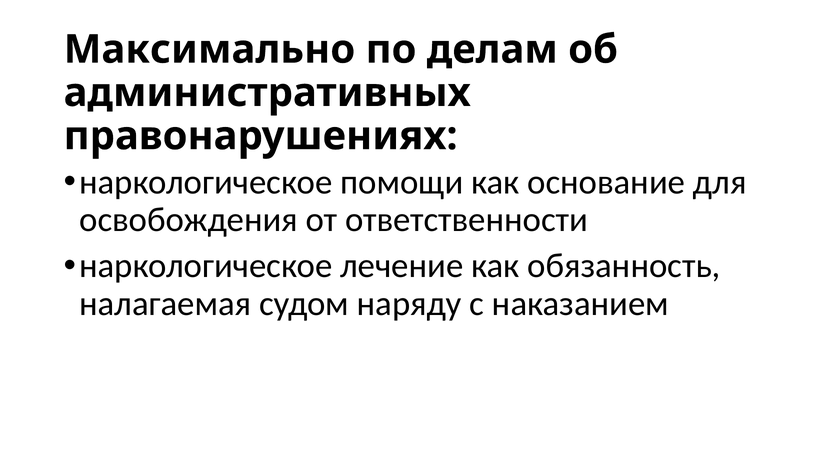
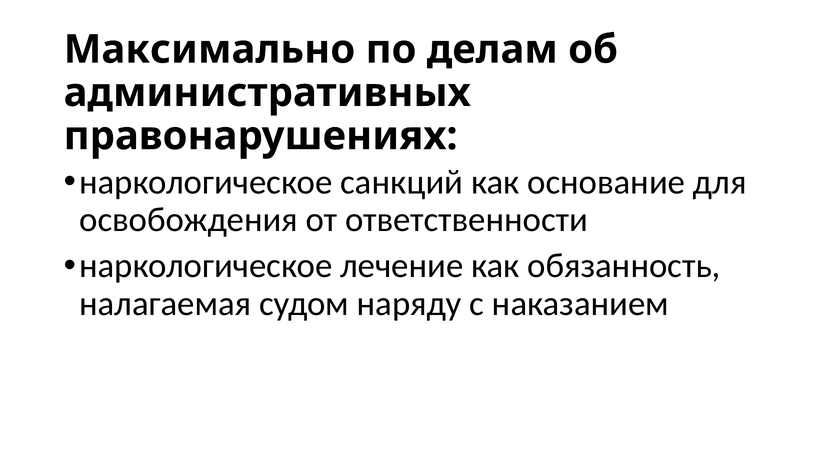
помощи: помощи -> санкций (402, 182)
